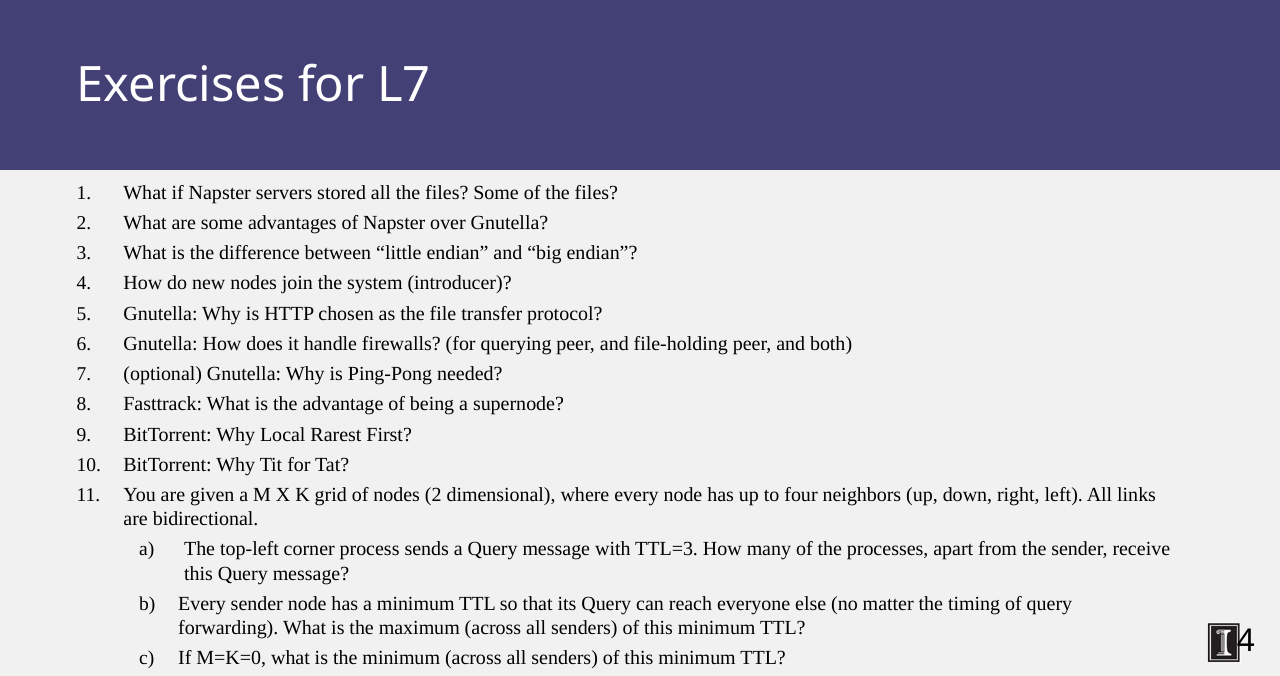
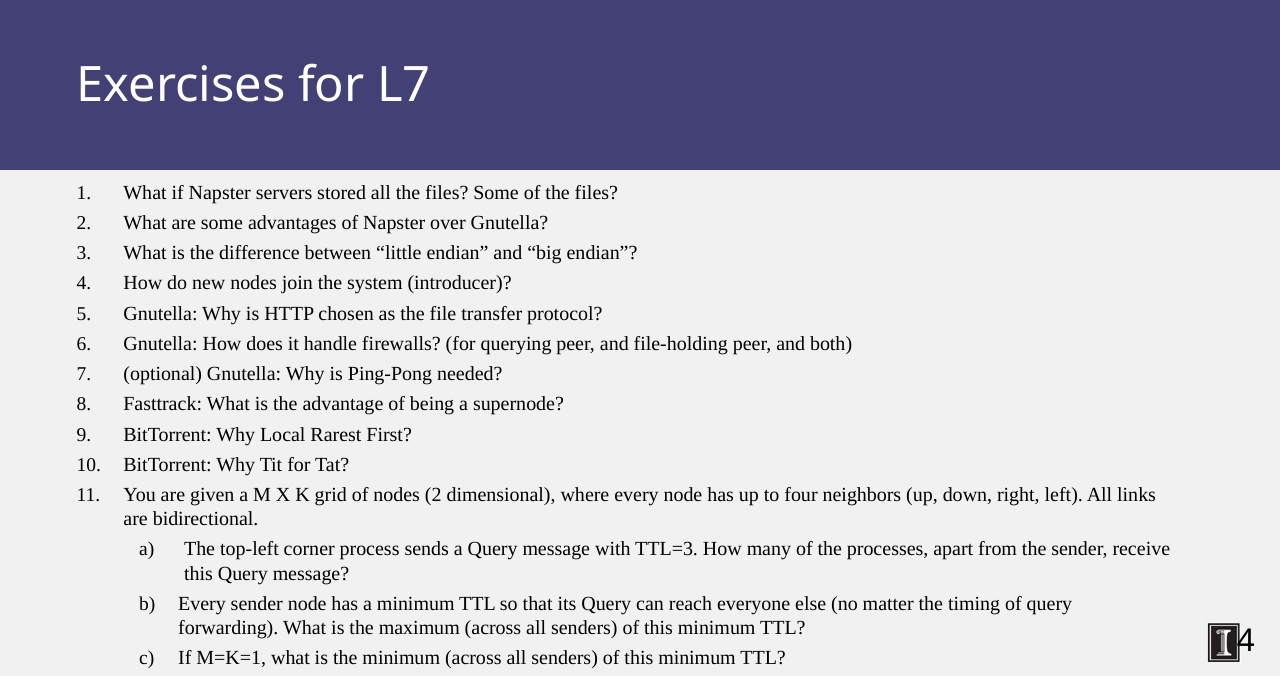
M=K=0: M=K=0 -> M=K=1 (231, 658)
